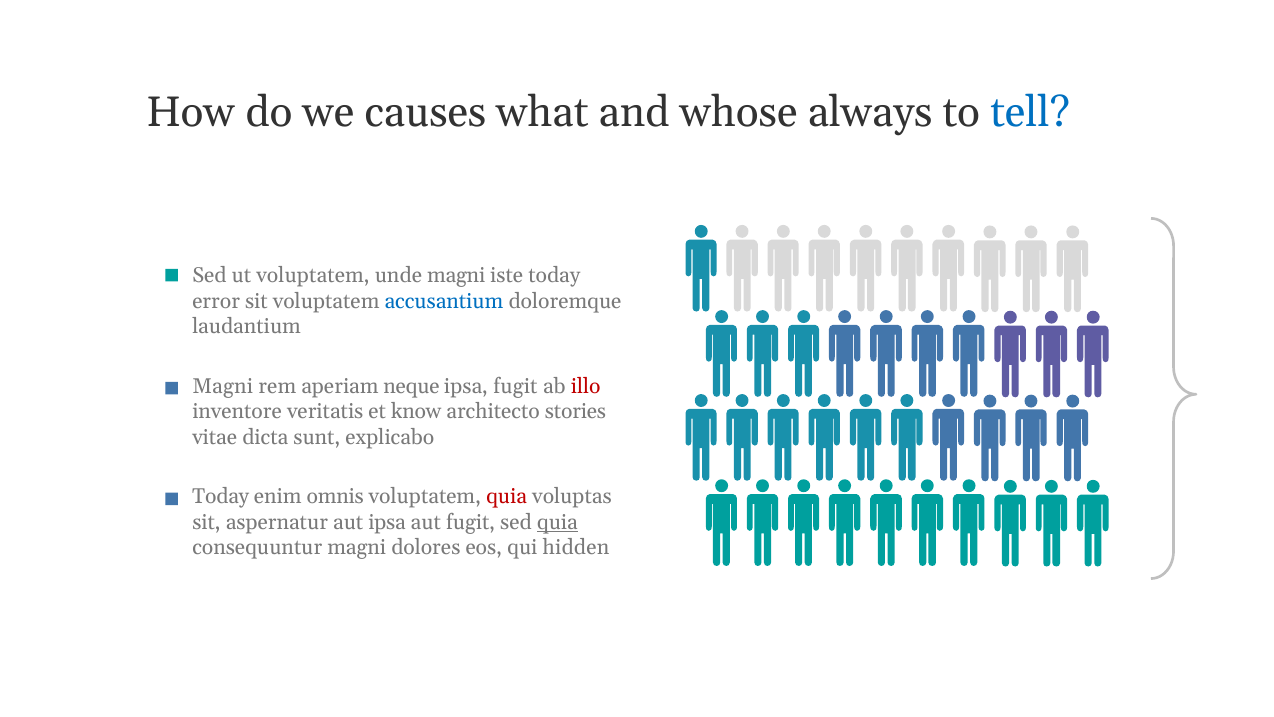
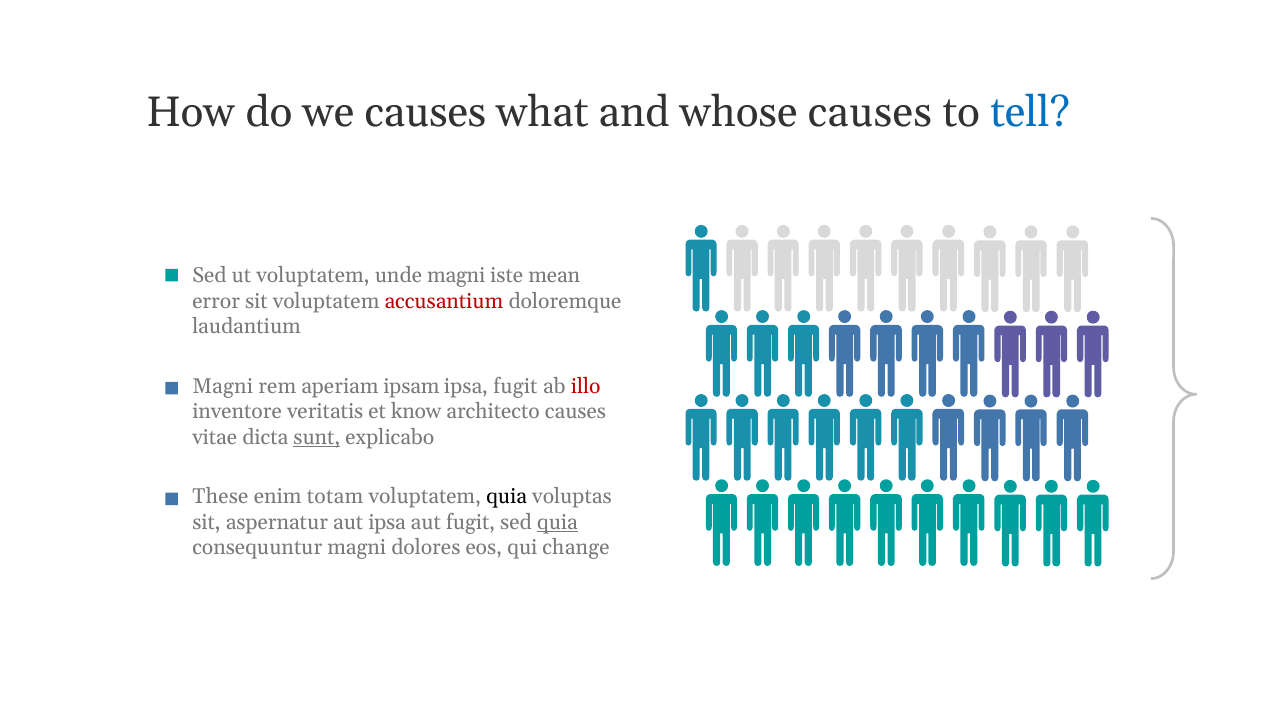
whose always: always -> causes (870, 112)
iste today: today -> mean (554, 276)
accusantium colour: blue -> red (444, 301)
neque: neque -> ipsam (411, 386)
architecto stories: stories -> causes (575, 412)
sunt underline: none -> present (317, 437)
Today: Today -> These (220, 497)
omnis: omnis -> totam (335, 497)
quia colour: red -> black (507, 497)
hidden: hidden -> change (576, 547)
